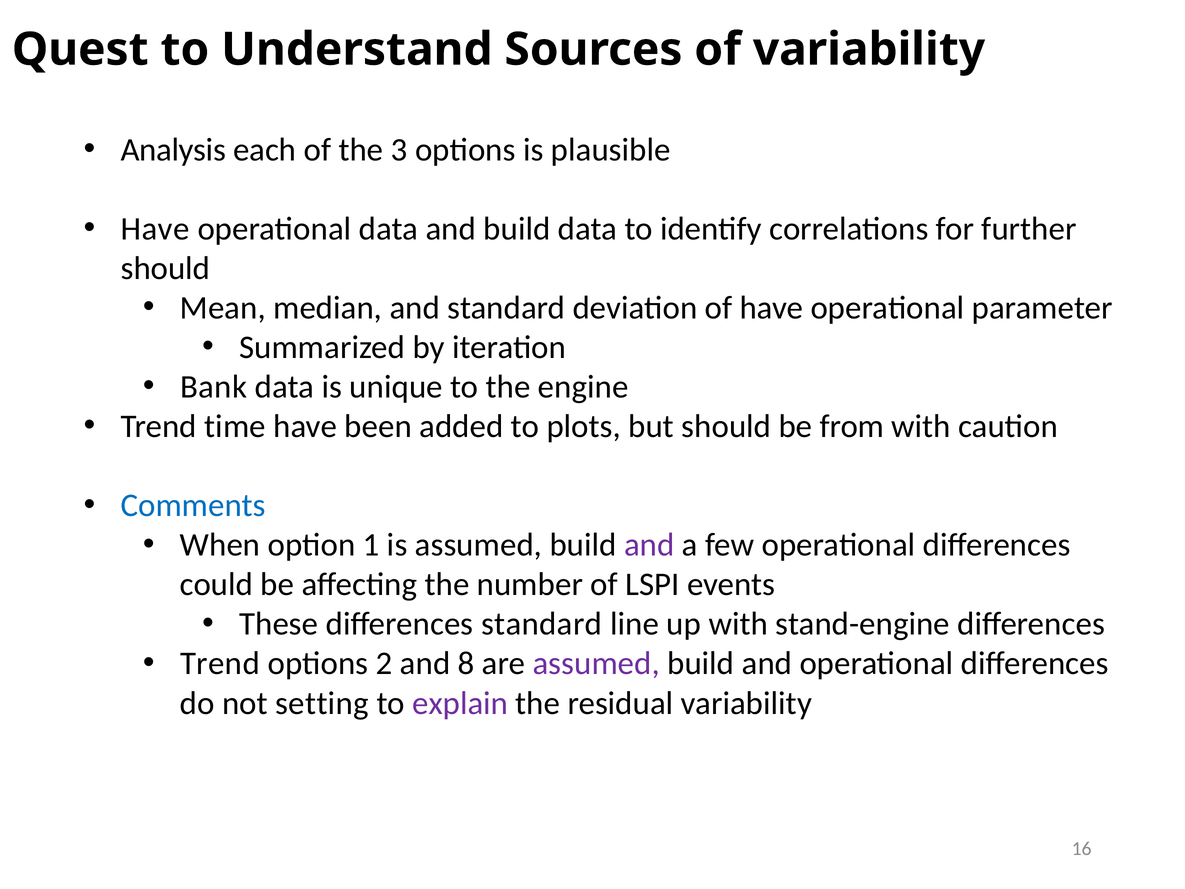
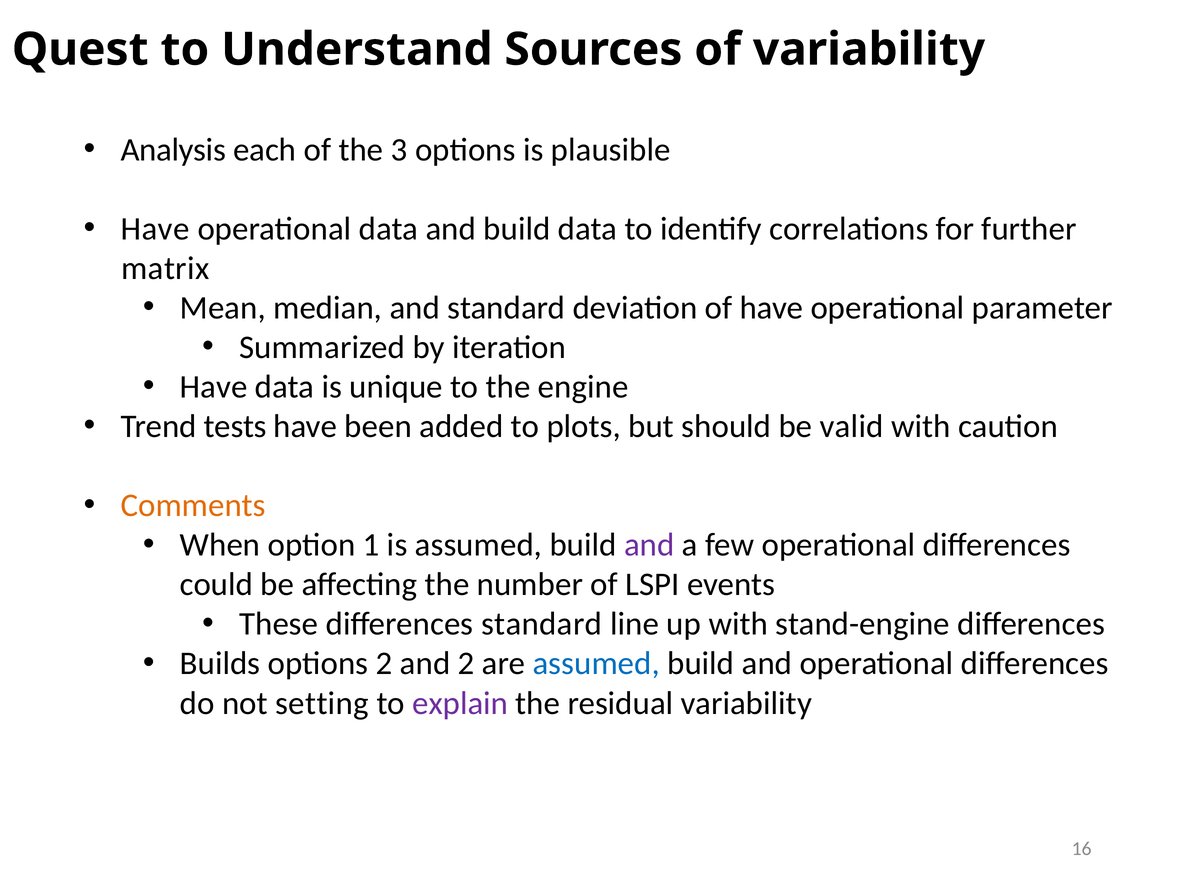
should: should -> matrix (165, 268)
Bank: Bank -> Have (214, 387)
time: time -> tests (235, 426)
from: from -> valid (852, 426)
Comments colour: blue -> orange (193, 505)
Trend: Trend -> Builds (220, 663)
and 8: 8 -> 2 (466, 663)
assumed colour: purple -> blue (596, 663)
